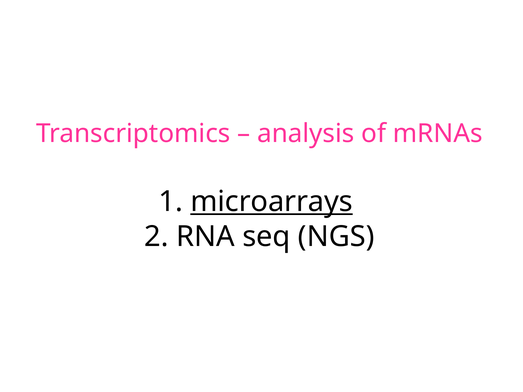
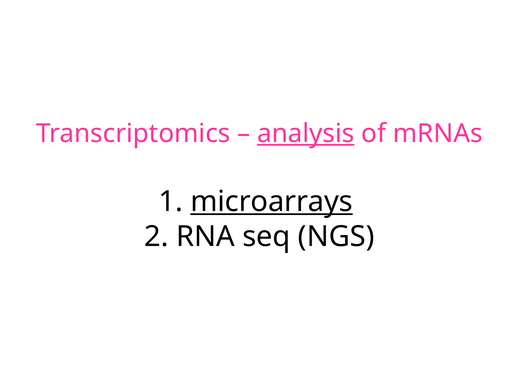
analysis underline: none -> present (306, 134)
